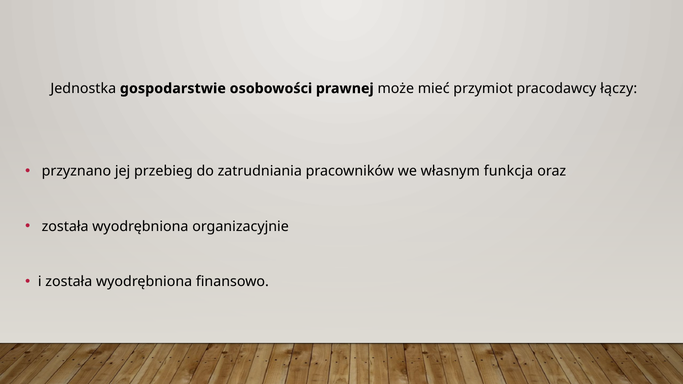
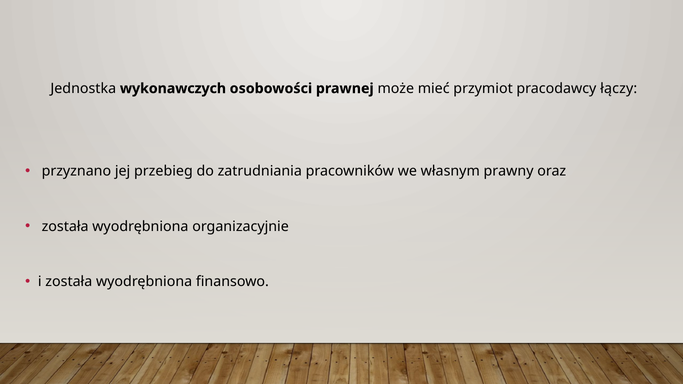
gospodarstwie: gospodarstwie -> wykonawczych (173, 88)
funkcja: funkcja -> prawny (509, 171)
